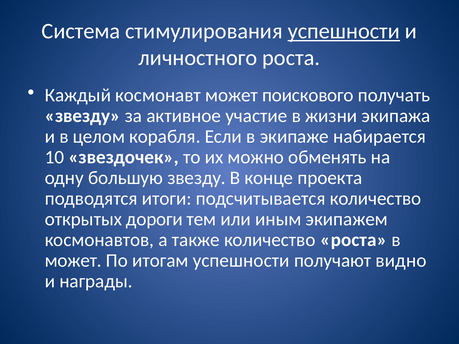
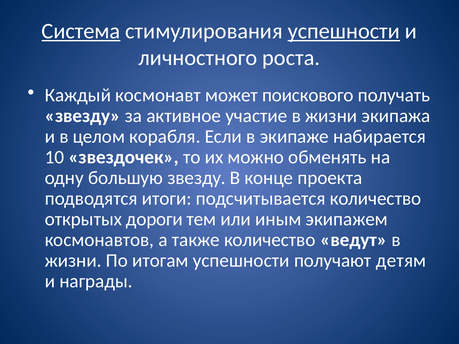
Система underline: none -> present (81, 31)
количество роста: роста -> ведут (354, 240)
может: может -> жизни (73, 261)
видно: видно -> детям (401, 261)
